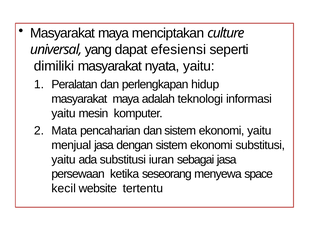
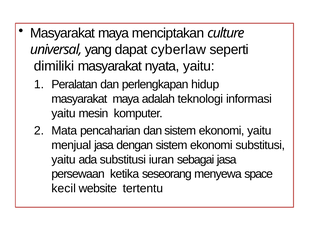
efesiensi: efesiensi -> cyberlaw (179, 50)
